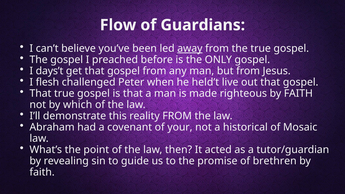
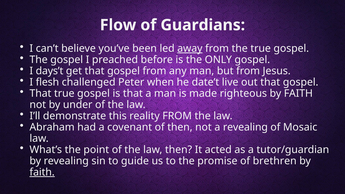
held’t: held’t -> date’t (205, 82)
which: which -> under (78, 105)
of your: your -> then (180, 127)
a historical: historical -> revealing (245, 127)
faith underline: none -> present (42, 172)
